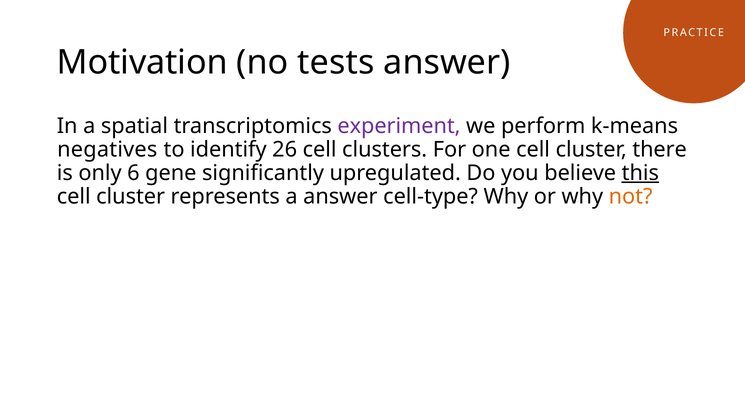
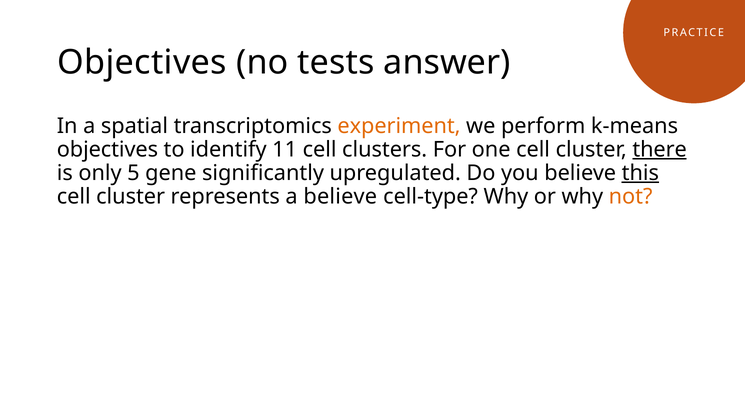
Motivation: Motivation -> Objectives (142, 63)
experiment colour: purple -> orange (399, 126)
negatives: negatives -> objectives (107, 149)
26: 26 -> 11 (285, 149)
there underline: none -> present (660, 149)
6: 6 -> 5 (133, 173)
a answer: answer -> believe (340, 196)
